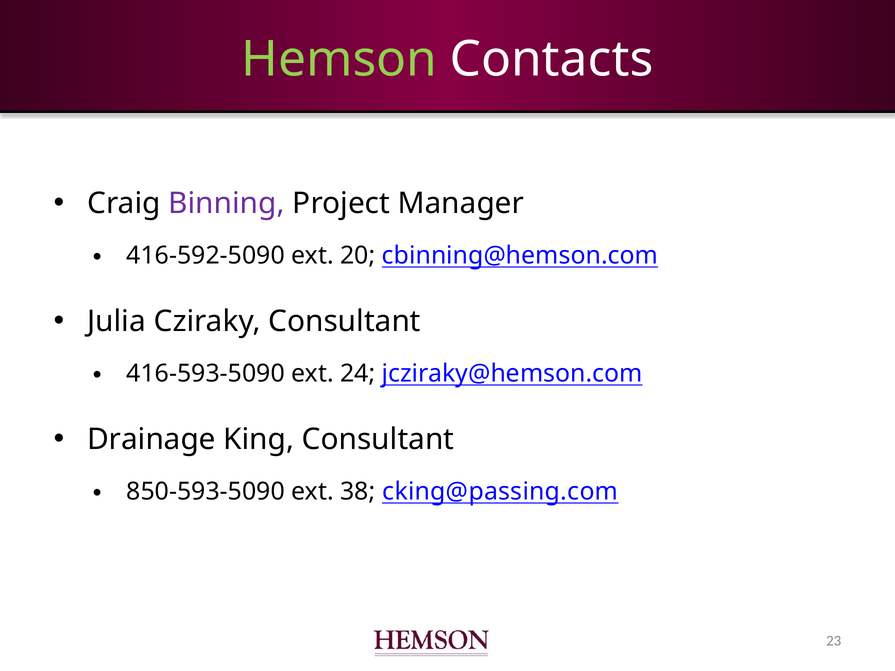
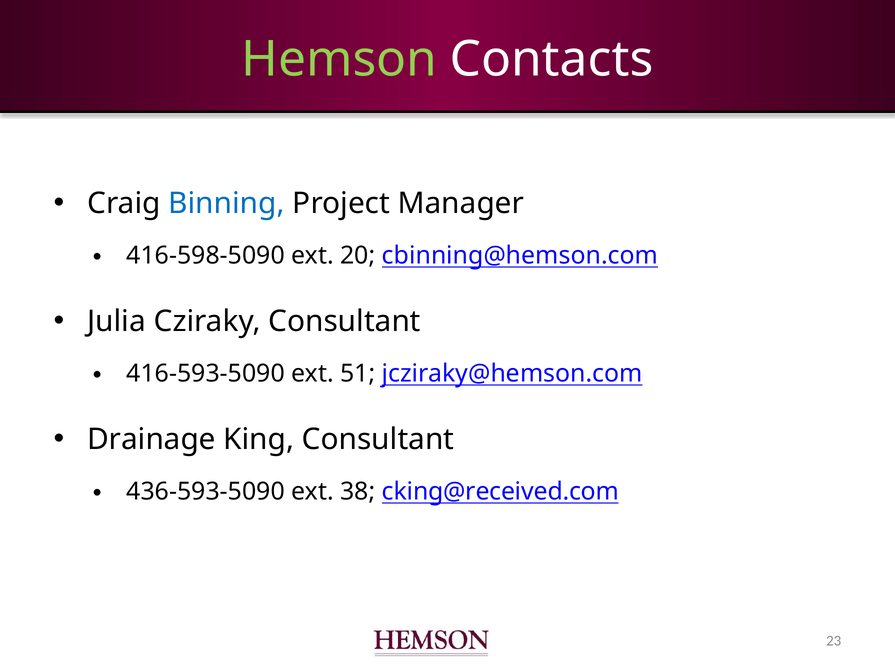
Binning colour: purple -> blue (227, 203)
416-592-5090: 416-592-5090 -> 416-598-5090 (206, 256)
24: 24 -> 51 (358, 374)
850-593-5090: 850-593-5090 -> 436-593-5090 (206, 492)
cking@passing.com: cking@passing.com -> cking@received.com (500, 492)
